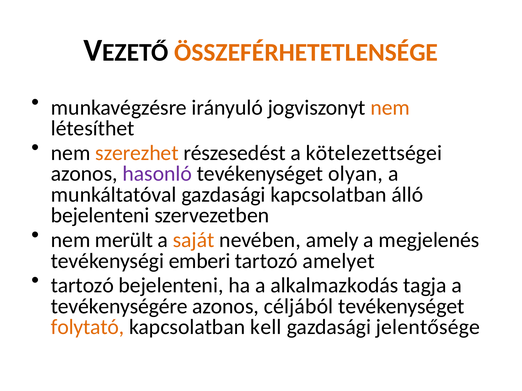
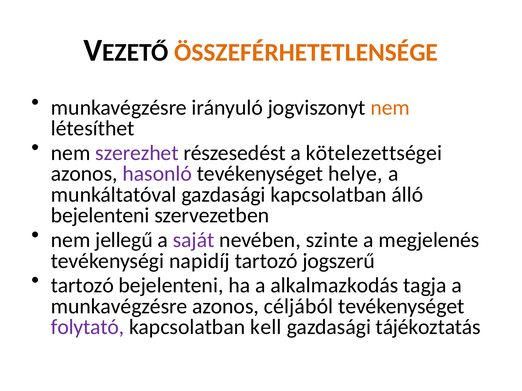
szerezhet colour: orange -> purple (137, 153)
olyan: olyan -> helye (355, 174)
merült: merült -> jellegű (124, 240)
saját colour: orange -> purple (194, 240)
amely: amely -> szinte (332, 240)
emberi: emberi -> napidíj (199, 261)
amelyet: amelyet -> jogszerű (339, 261)
tevékenységére: tevékenységére -> munkavégzésre (119, 307)
folytató colour: orange -> purple (88, 328)
jelentősége: jelentősége -> tájékoztatás (428, 328)
